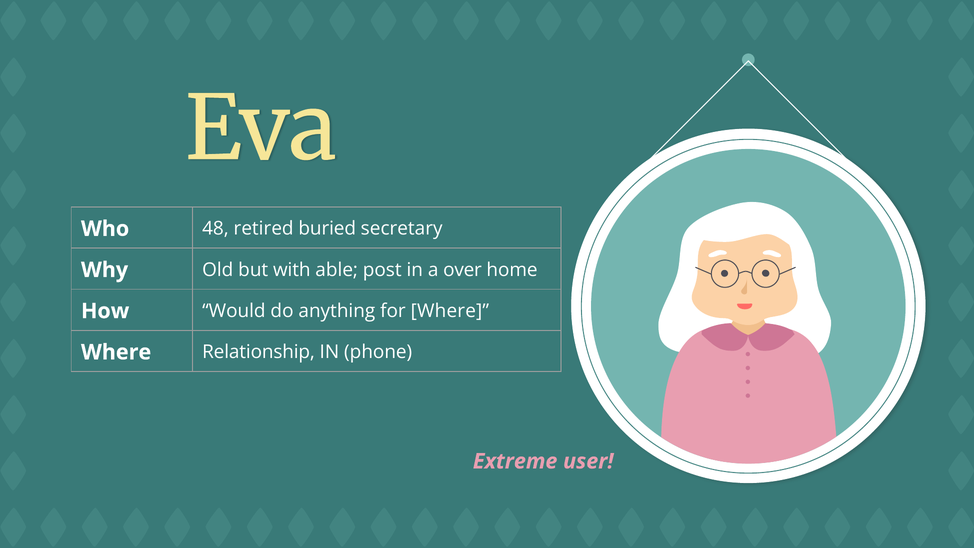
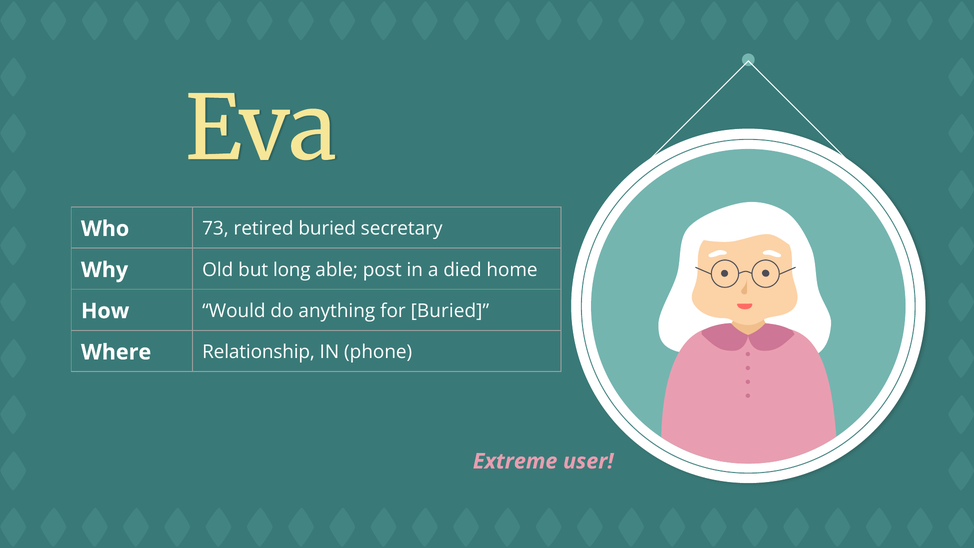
48: 48 -> 73 (215, 229)
with: with -> long (292, 270)
over: over -> died (463, 270)
for Where: Where -> Buried (450, 311)
